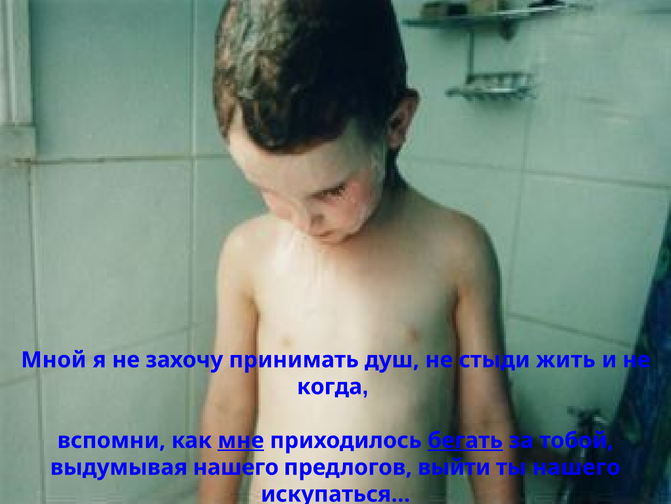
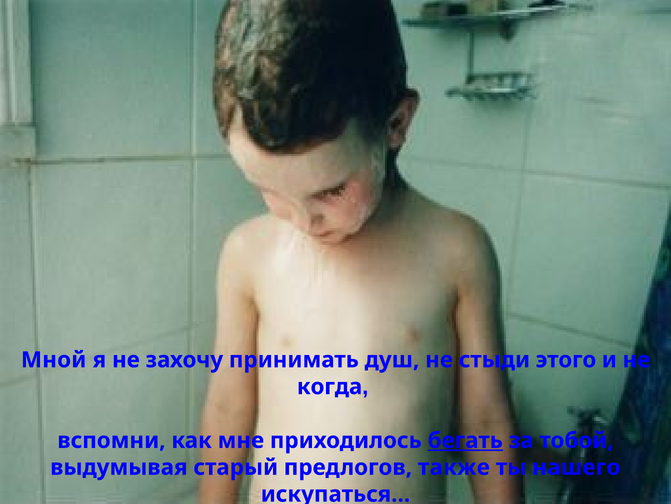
жить: жить -> этого (566, 359)
мне underline: present -> none (241, 440)
выдумывая нашего: нашего -> старый (236, 467)
выйти: выйти -> также (454, 467)
